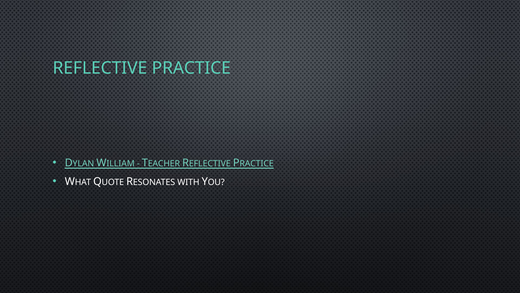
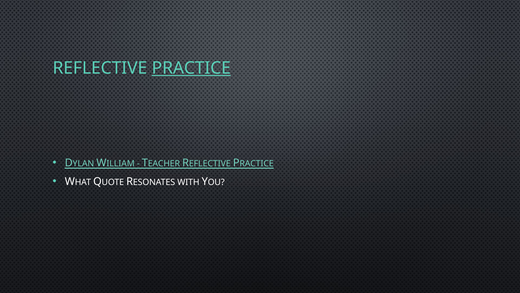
PRACTICE underline: none -> present (191, 68)
